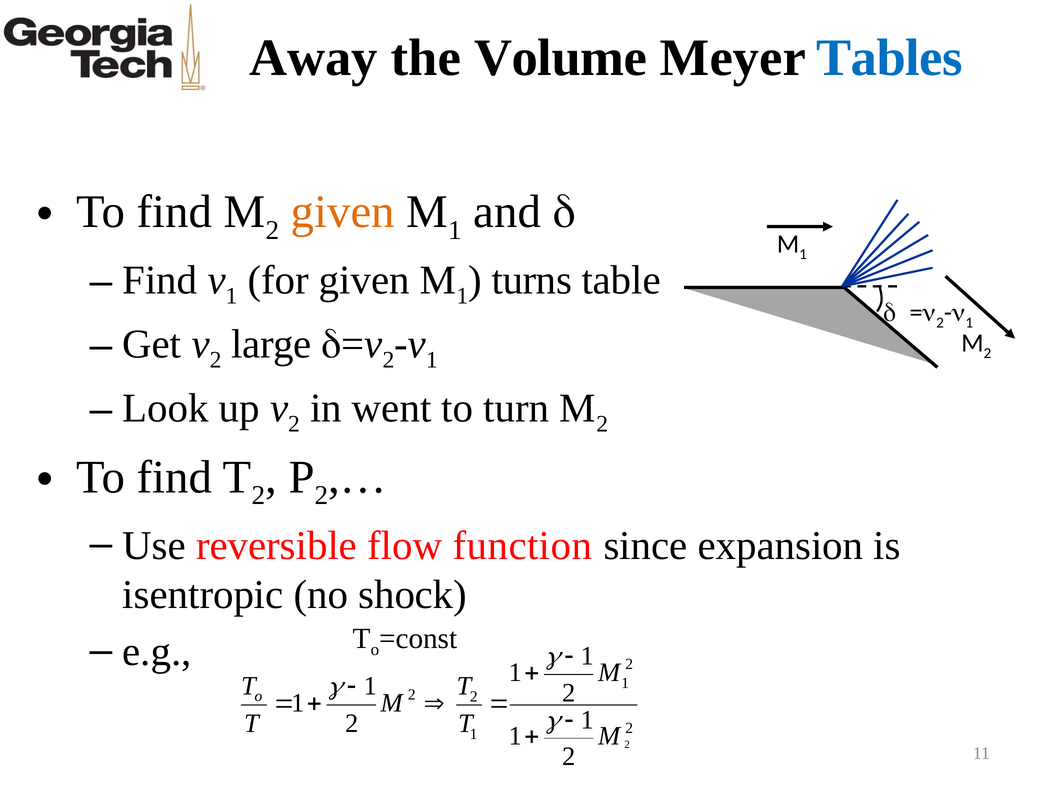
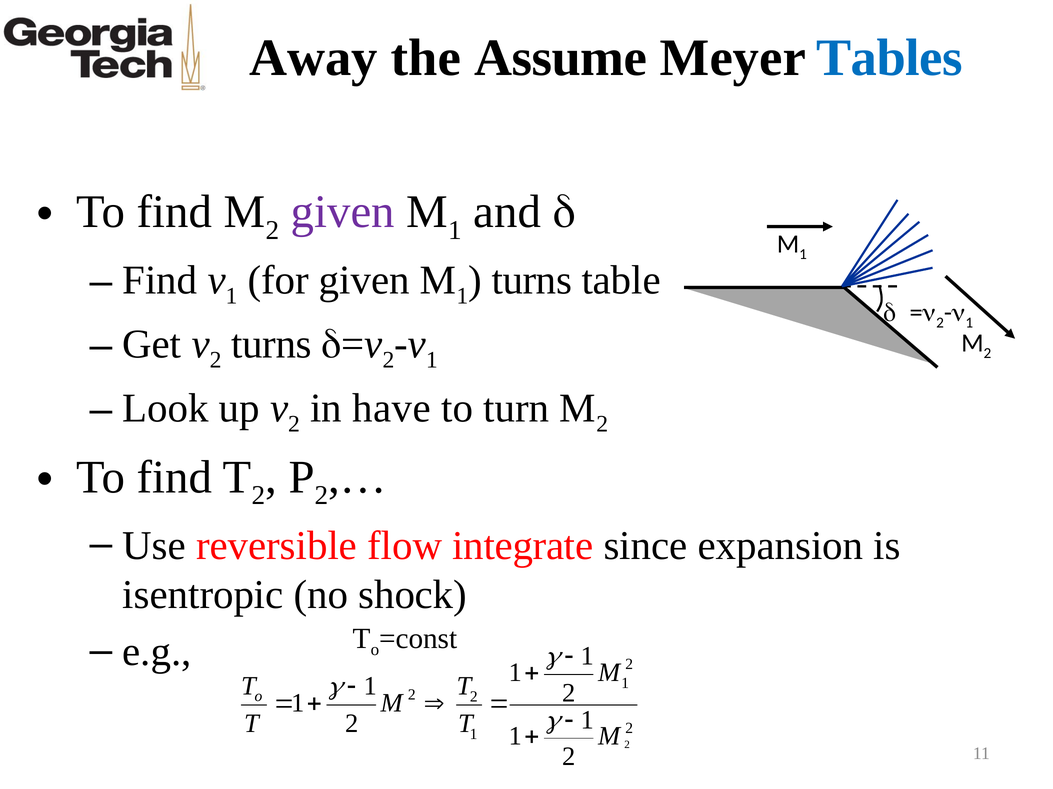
Volume: Volume -> Assume (561, 58)
given colour: orange -> purple (343, 212)
large: large -> turns (271, 344)
went: went -> have (391, 409)
function: function -> integrate (523, 546)
